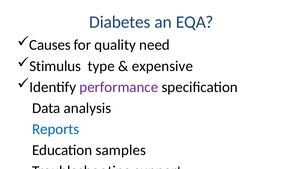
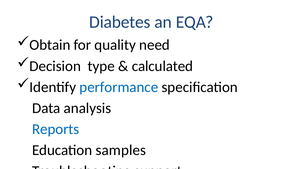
Causes: Causes -> Obtain (50, 45)
Stimulus: Stimulus -> Decision (55, 66)
expensive: expensive -> calculated (162, 66)
performance colour: purple -> blue (119, 87)
